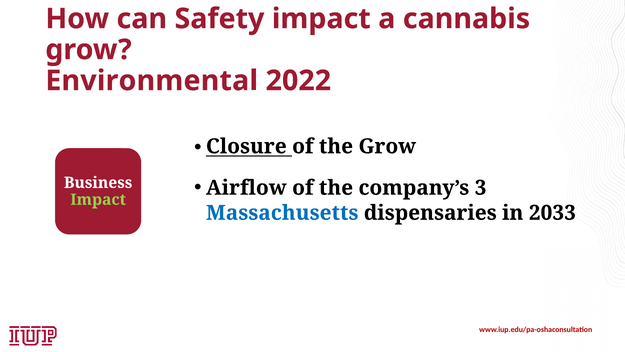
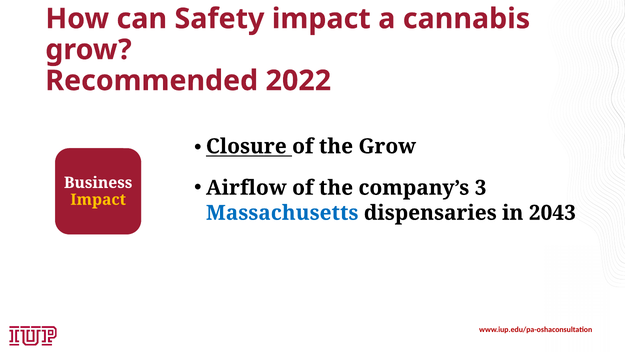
Environmental: Environmental -> Recommended (152, 81)
Impact colour: light green -> yellow (98, 199)
2033: 2033 -> 2043 (552, 213)
